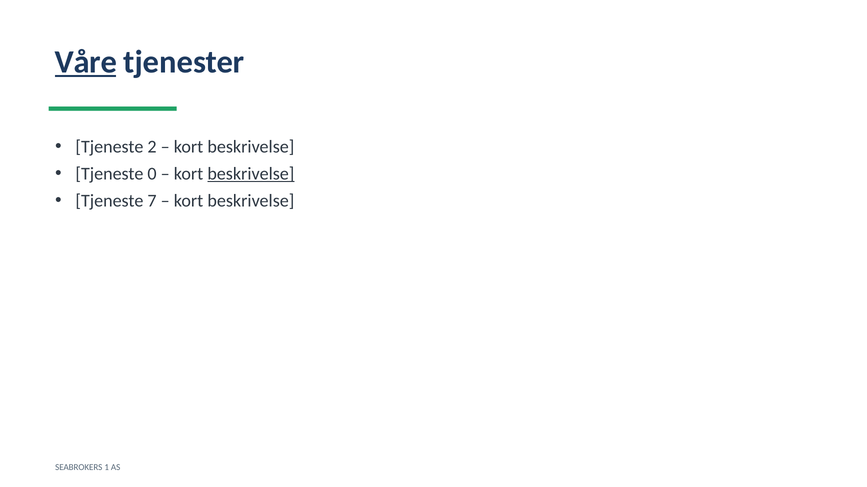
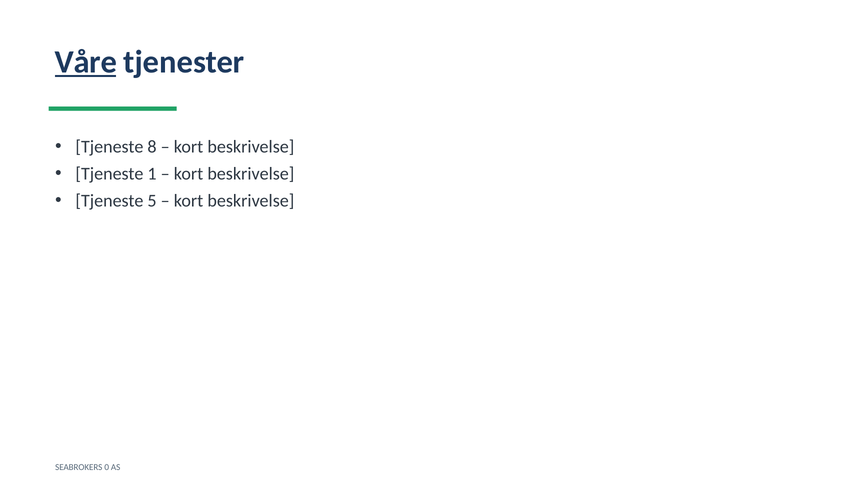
2: 2 -> 8 (152, 147)
0: 0 -> 1 (152, 174)
beskrivelse underline: present -> none (251, 174)
7: 7 -> 5 (152, 201)
1: 1 -> 0 (107, 468)
